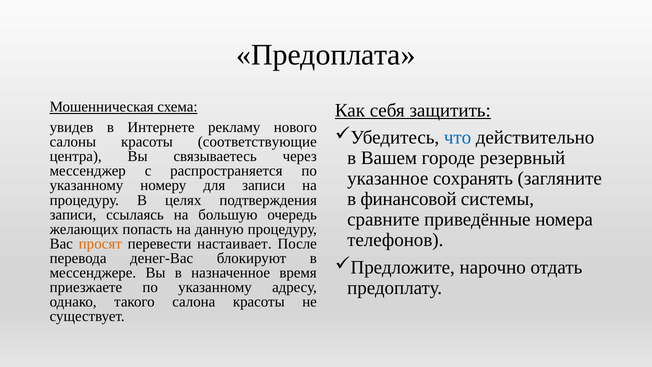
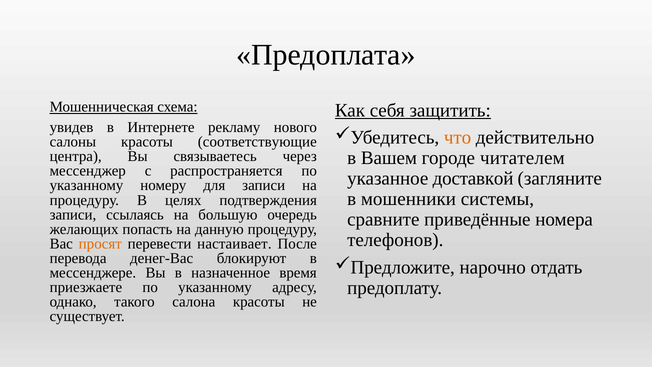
что colour: blue -> orange (458, 137)
резервный: резервный -> читателем (522, 158)
сохранять: сохранять -> доставкой (473, 179)
финансовой: финансовой -> мошенники (408, 199)
